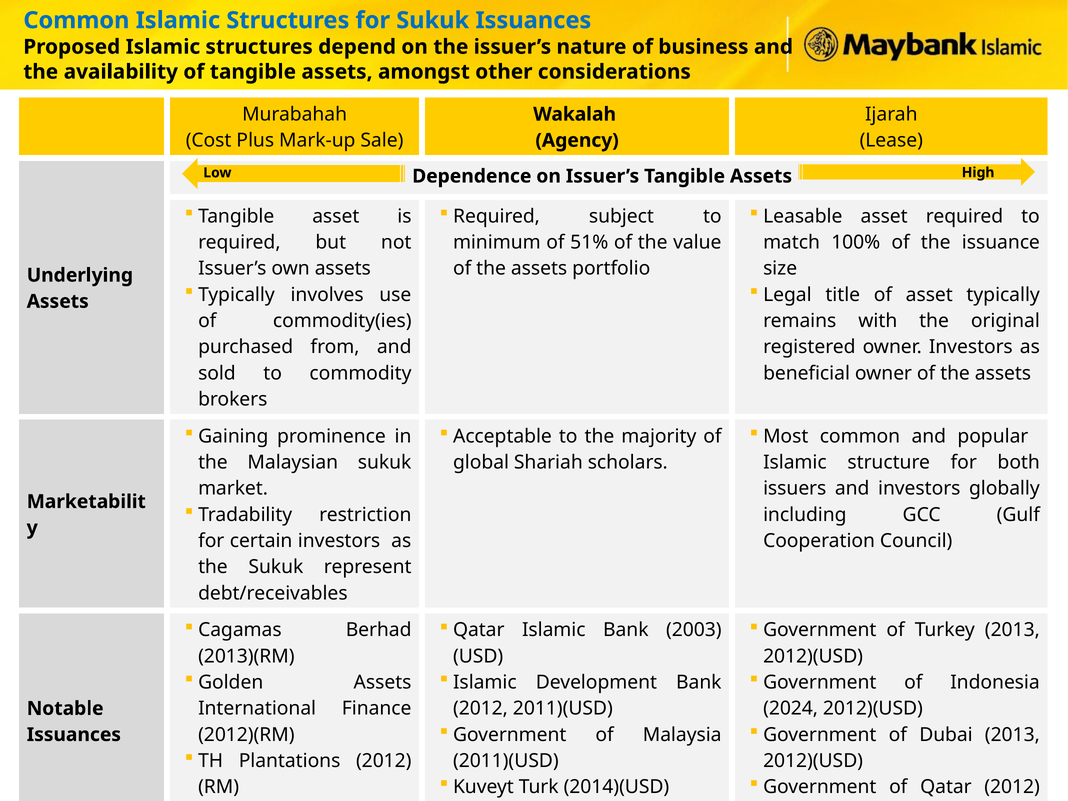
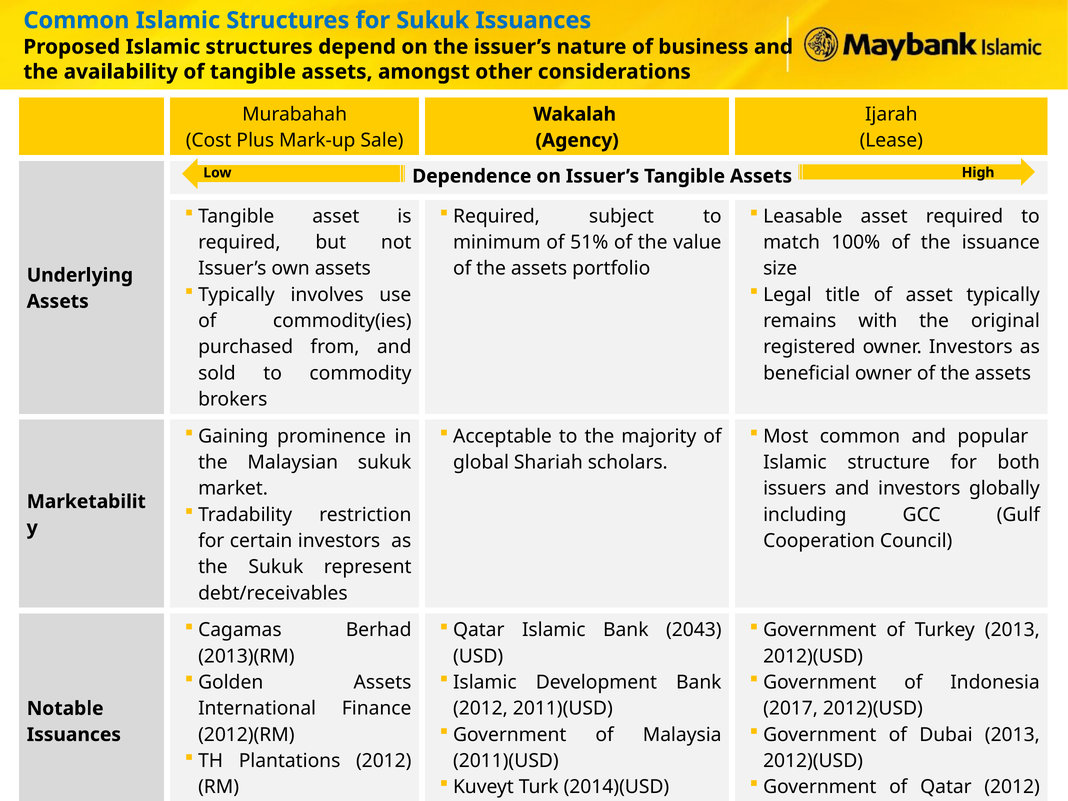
2003: 2003 -> 2043 (694, 630)
2024: 2024 -> 2017 (791, 709)
